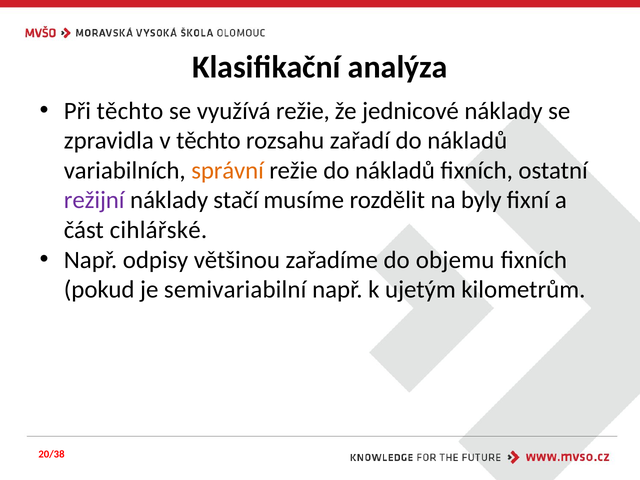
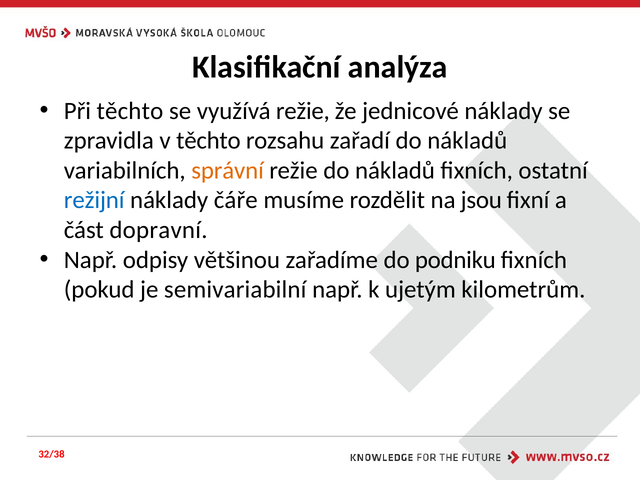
režijní colour: purple -> blue (94, 200)
stačí: stačí -> čáře (236, 200)
byly: byly -> jsou (481, 200)
cihlářské: cihlářské -> dopravní (158, 230)
objemu: objemu -> podniku (455, 260)
20/38: 20/38 -> 32/38 (51, 454)
